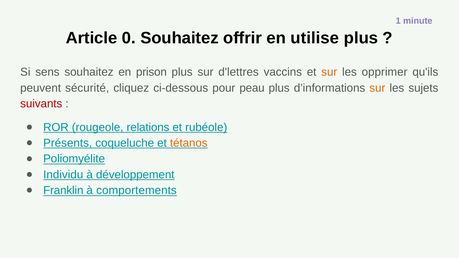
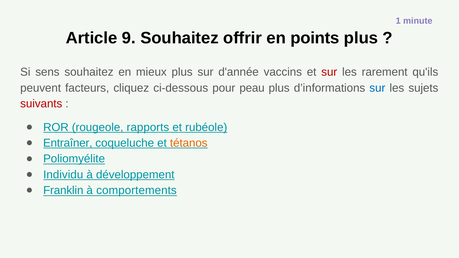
0: 0 -> 9 (129, 38)
utilise: utilise -> points (315, 38)
prison: prison -> mieux (151, 72)
d'lettres: d'lettres -> d'année (239, 72)
sur colour: orange -> red (329, 72)
opprimer: opprimer -> rarement (385, 72)
sécurité: sécurité -> facteurs (87, 88)
sur colour: orange -> blue (377, 88)
relations: relations -> rapports (148, 127)
Présents: Présents -> Entraîner (68, 143)
